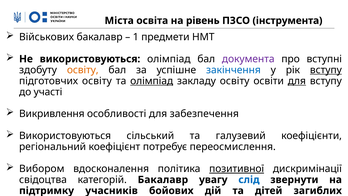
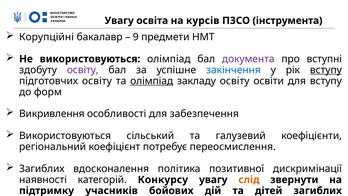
Міста: Міста -> Увагу (119, 21)
рівень: рівень -> курсів (203, 21)
Військових: Військових -> Корупційні (47, 37)
1: 1 -> 9 (136, 37)
освіту colour: orange -> purple (83, 70)
для underline: present -> none (297, 81)
участі: участі -> форм (48, 92)
Вибором: Вибором -> Загиблих (42, 169)
позитивної underline: present -> none (237, 169)
свідоцтва: свідоцтва -> наявності (43, 179)
категорій Бакалавр: Бакалавр -> Конкурсу (163, 179)
слід colour: blue -> orange (249, 179)
